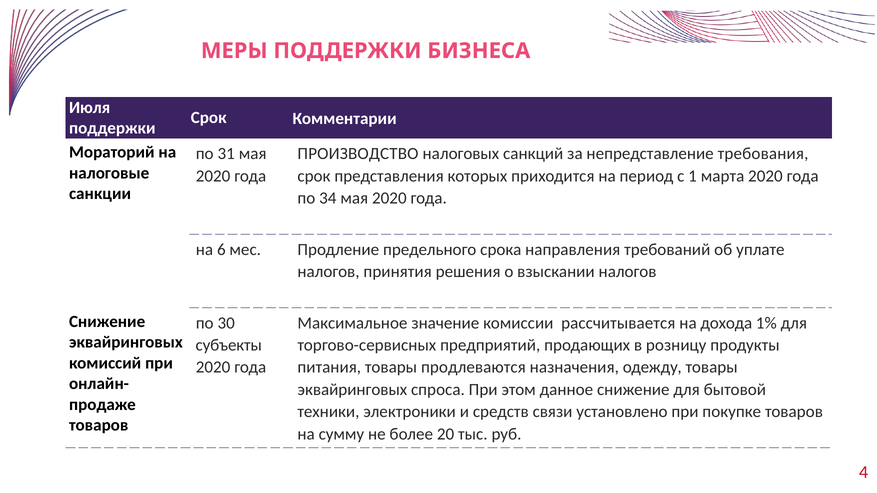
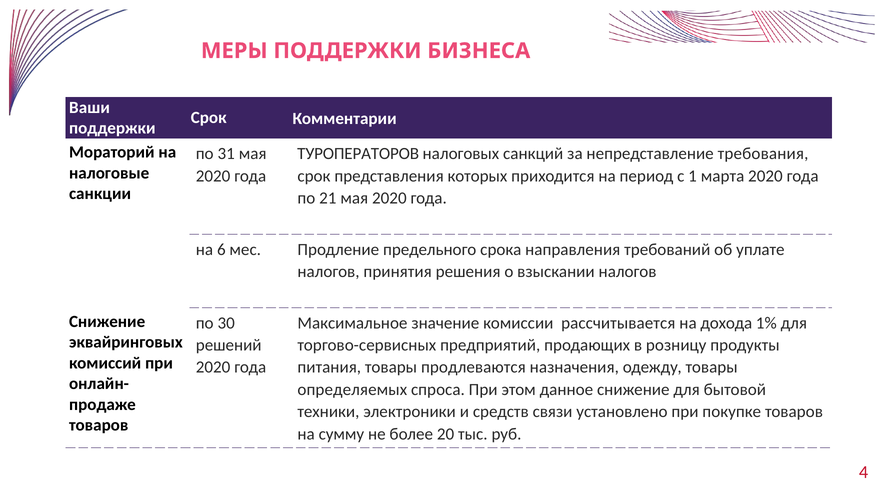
Июля: Июля -> Ваши (90, 107)
ПРОИЗВОДСТВО: ПРОИЗВОДСТВО -> ТУРОПЕРАТОРОВ (358, 154)
34: 34 -> 21 (328, 198)
субъекты: субъекты -> решений (229, 345)
эквайринговых: эквайринговых -> определяемых (352, 390)
